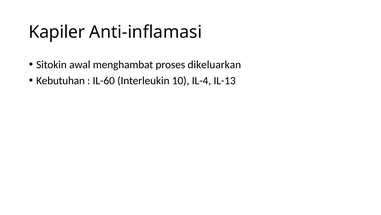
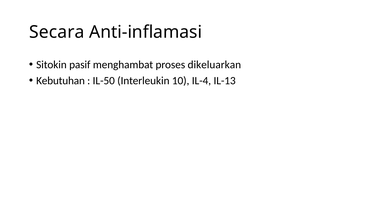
Kapiler: Kapiler -> Secara (57, 32)
awal: awal -> pasif (80, 64)
IL-60: IL-60 -> IL-50 (104, 80)
